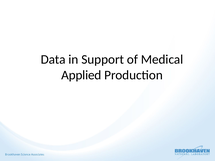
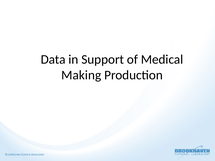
Applied: Applied -> Making (81, 75)
